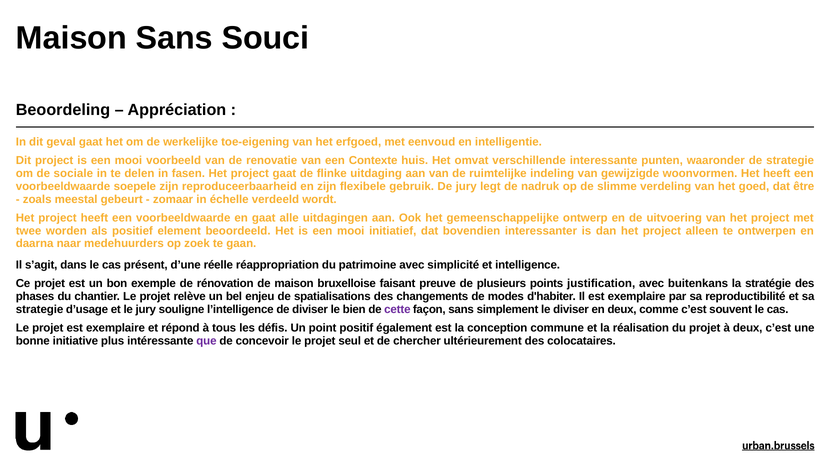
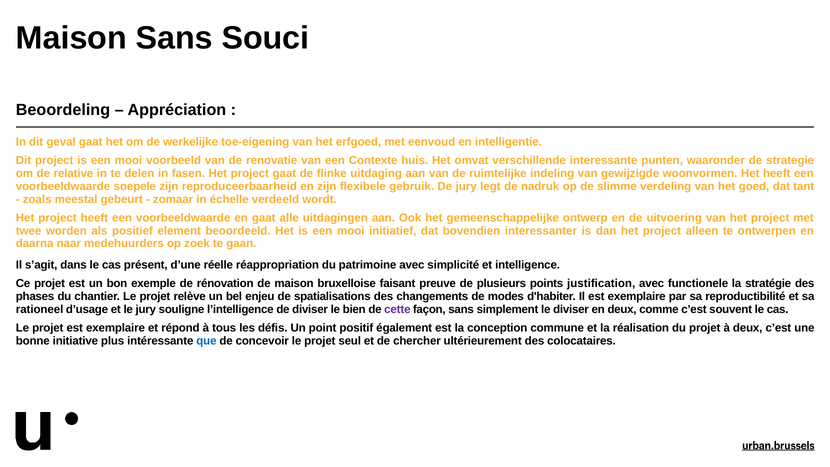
sociale: sociale -> relative (73, 173)
être: être -> tant (804, 186)
buitenkans: buitenkans -> functionele (698, 283)
strategie: strategie -> rationeel (40, 309)
que colour: purple -> blue (206, 341)
